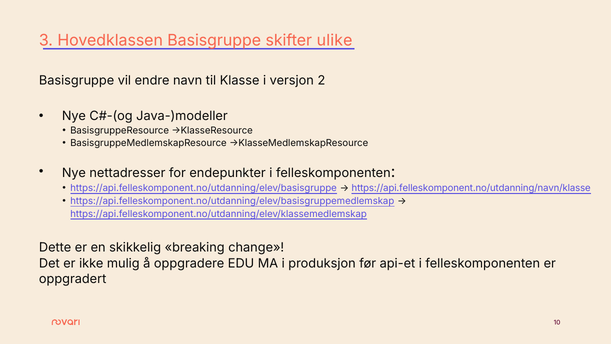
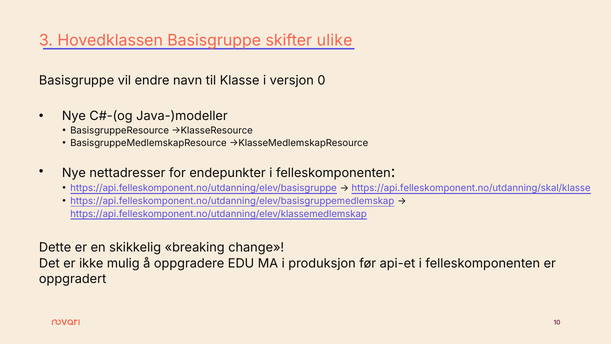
2: 2 -> 0 (321, 81)
https://api.felleskomponent.no/utdanning/navn/klasse: https://api.felleskomponent.no/utdanning/navn/klasse -> https://api.felleskomponent.no/utdanning/skal/klasse (471, 188)
